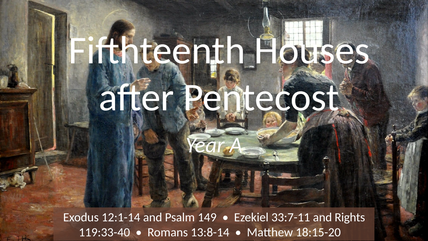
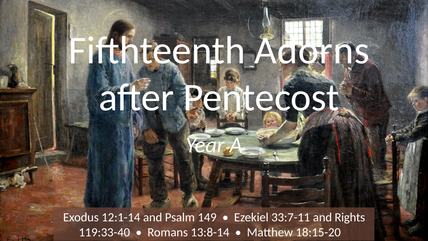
Houses: Houses -> Adorns (312, 50)
